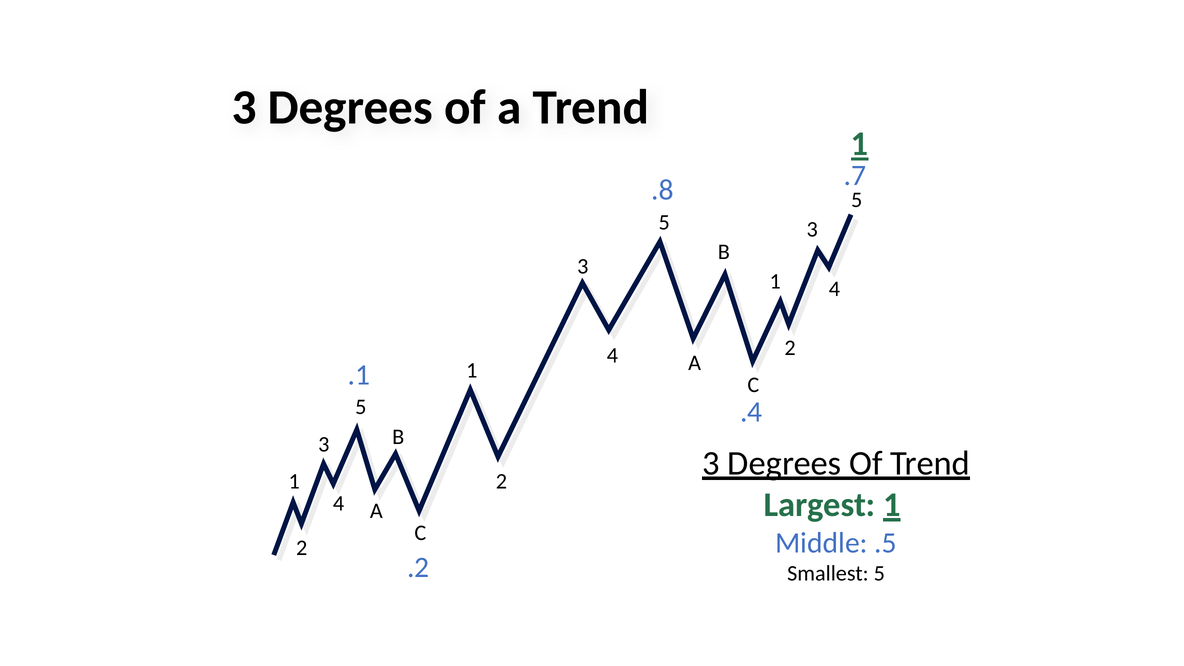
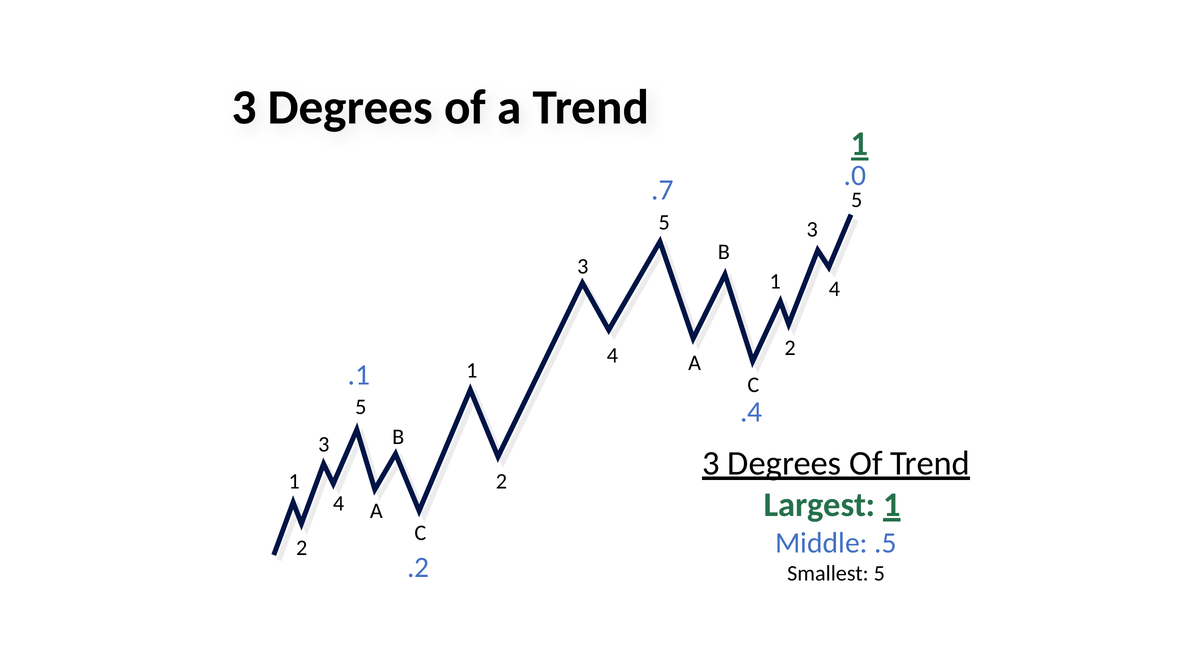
.7: .7 -> .0 (855, 175)
.8: .8 -> .7 (662, 190)
